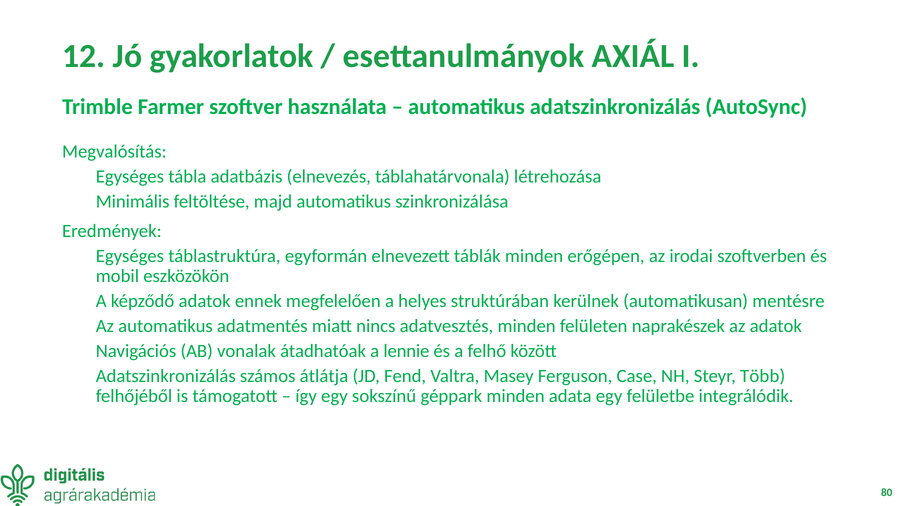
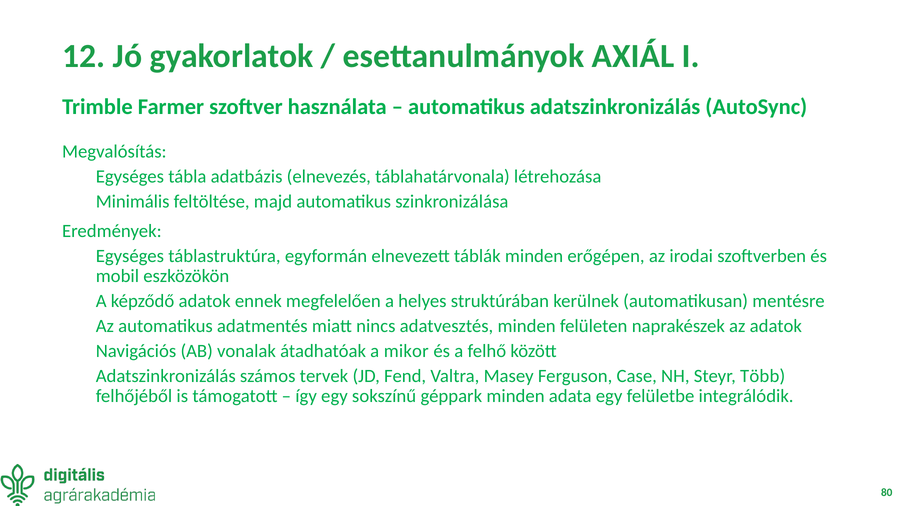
lennie: lennie -> mikor (406, 351)
átlátja: átlátja -> tervek (324, 376)
